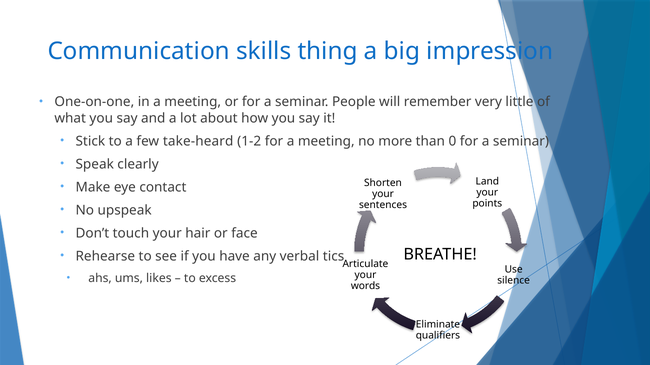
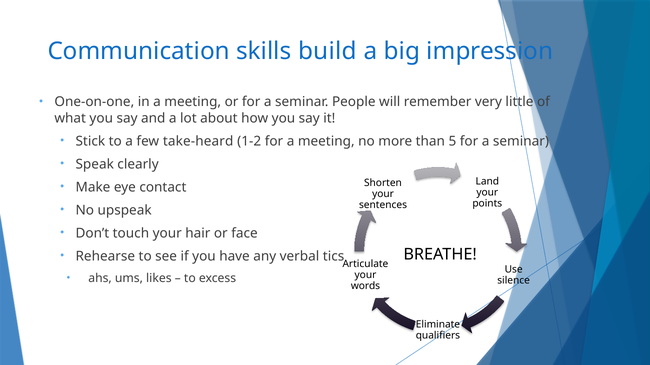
thing: thing -> build (328, 51)
0: 0 -> 5 (452, 141)
